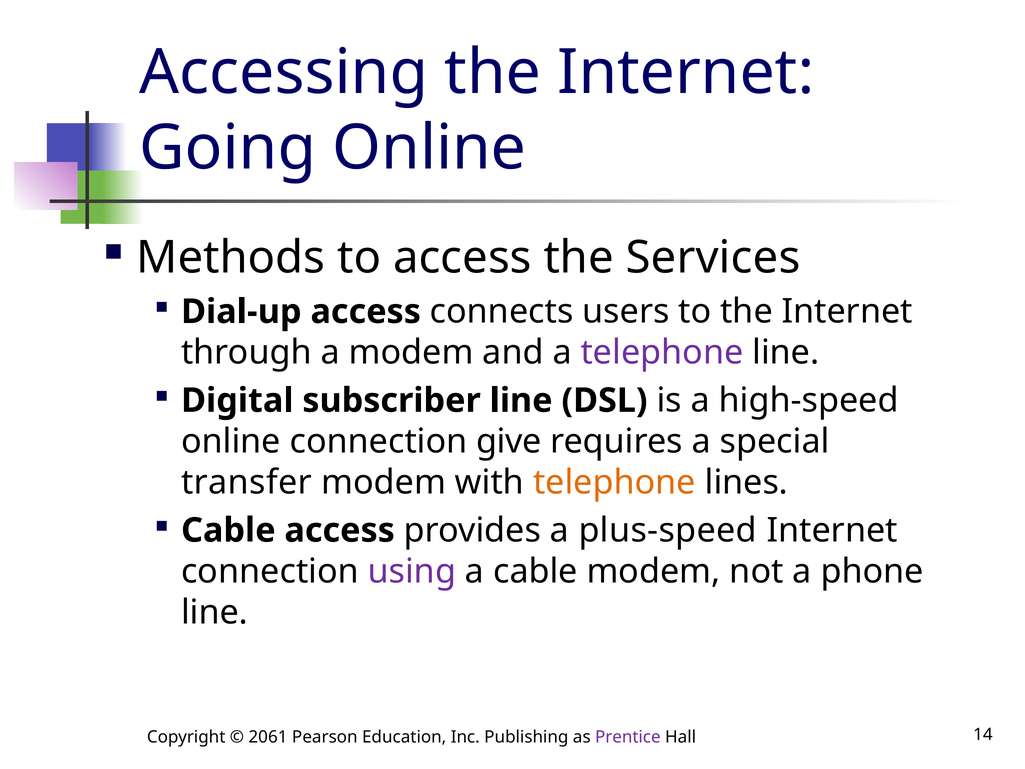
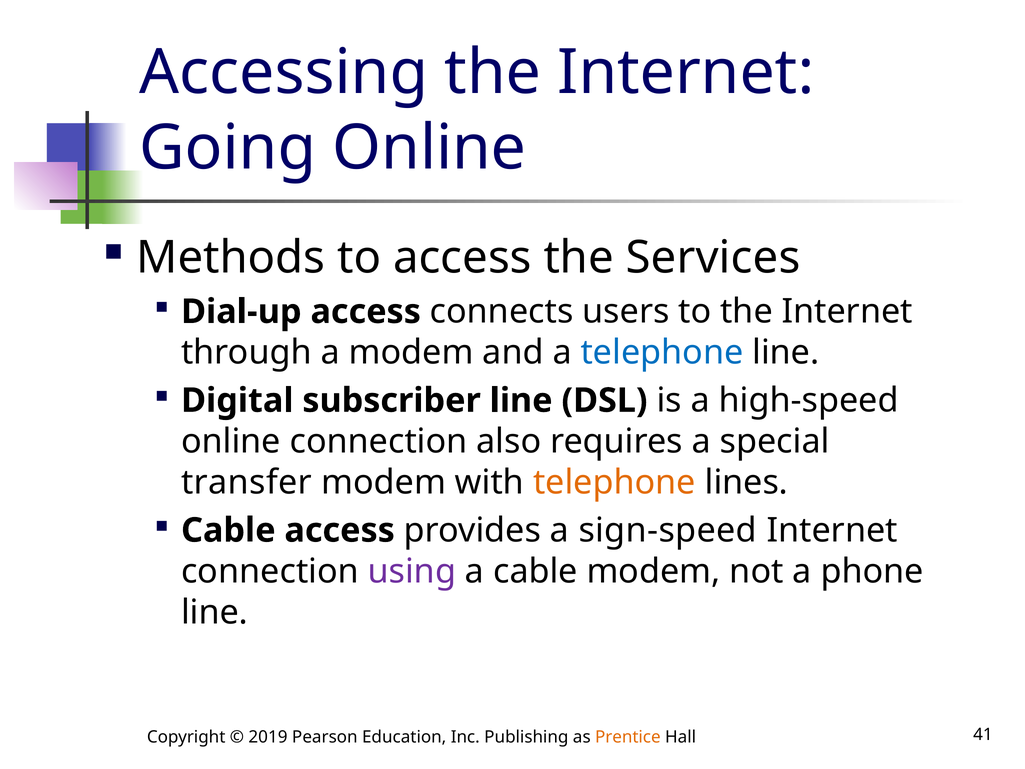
telephone colour: purple -> blue (662, 353)
give: give -> also (509, 441)
plus-speed: plus-speed -> sign-speed (668, 530)
2061: 2061 -> 2019 (268, 737)
Prentice colour: purple -> orange (628, 737)
14: 14 -> 41 (983, 734)
